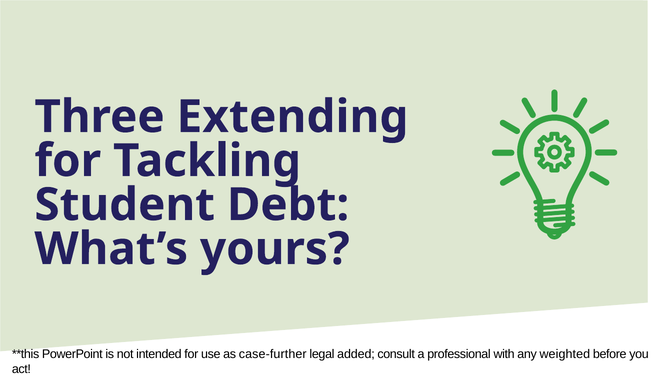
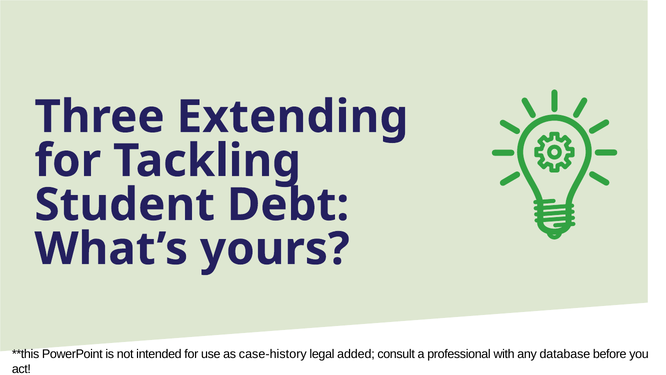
case-further: case-further -> case-history (273, 354)
weighted: weighted -> database (565, 354)
